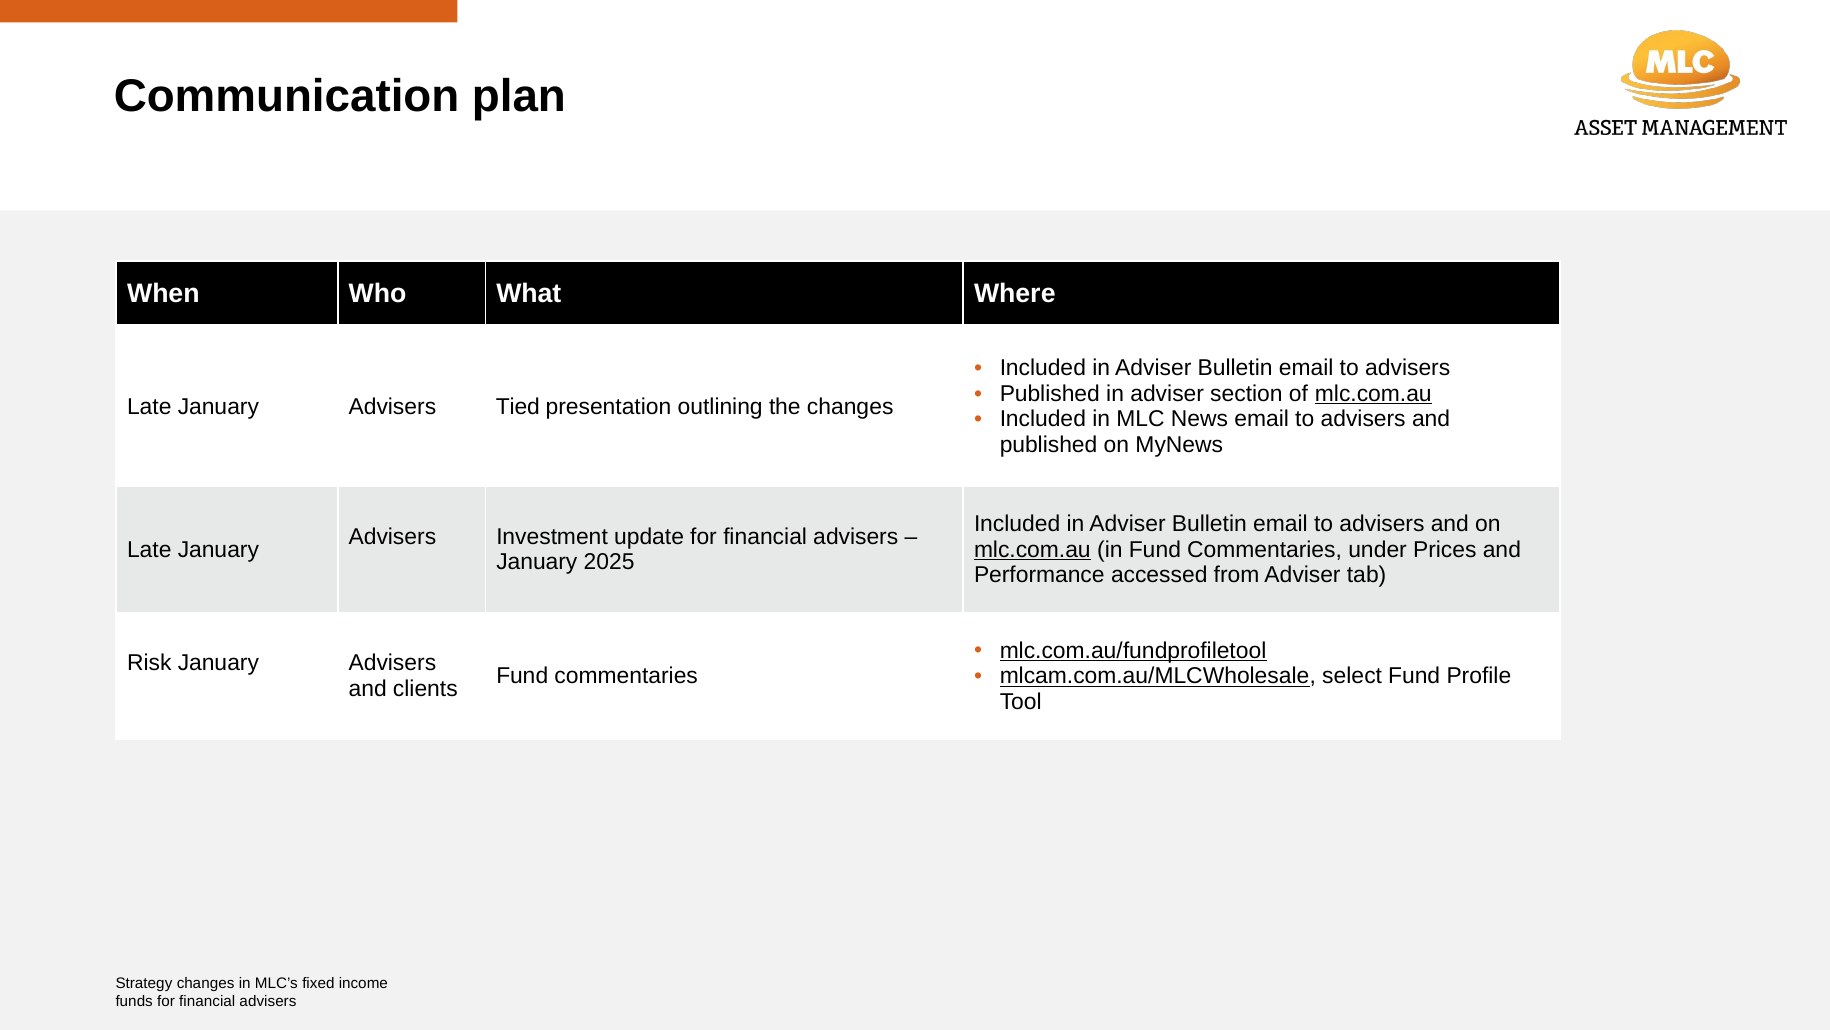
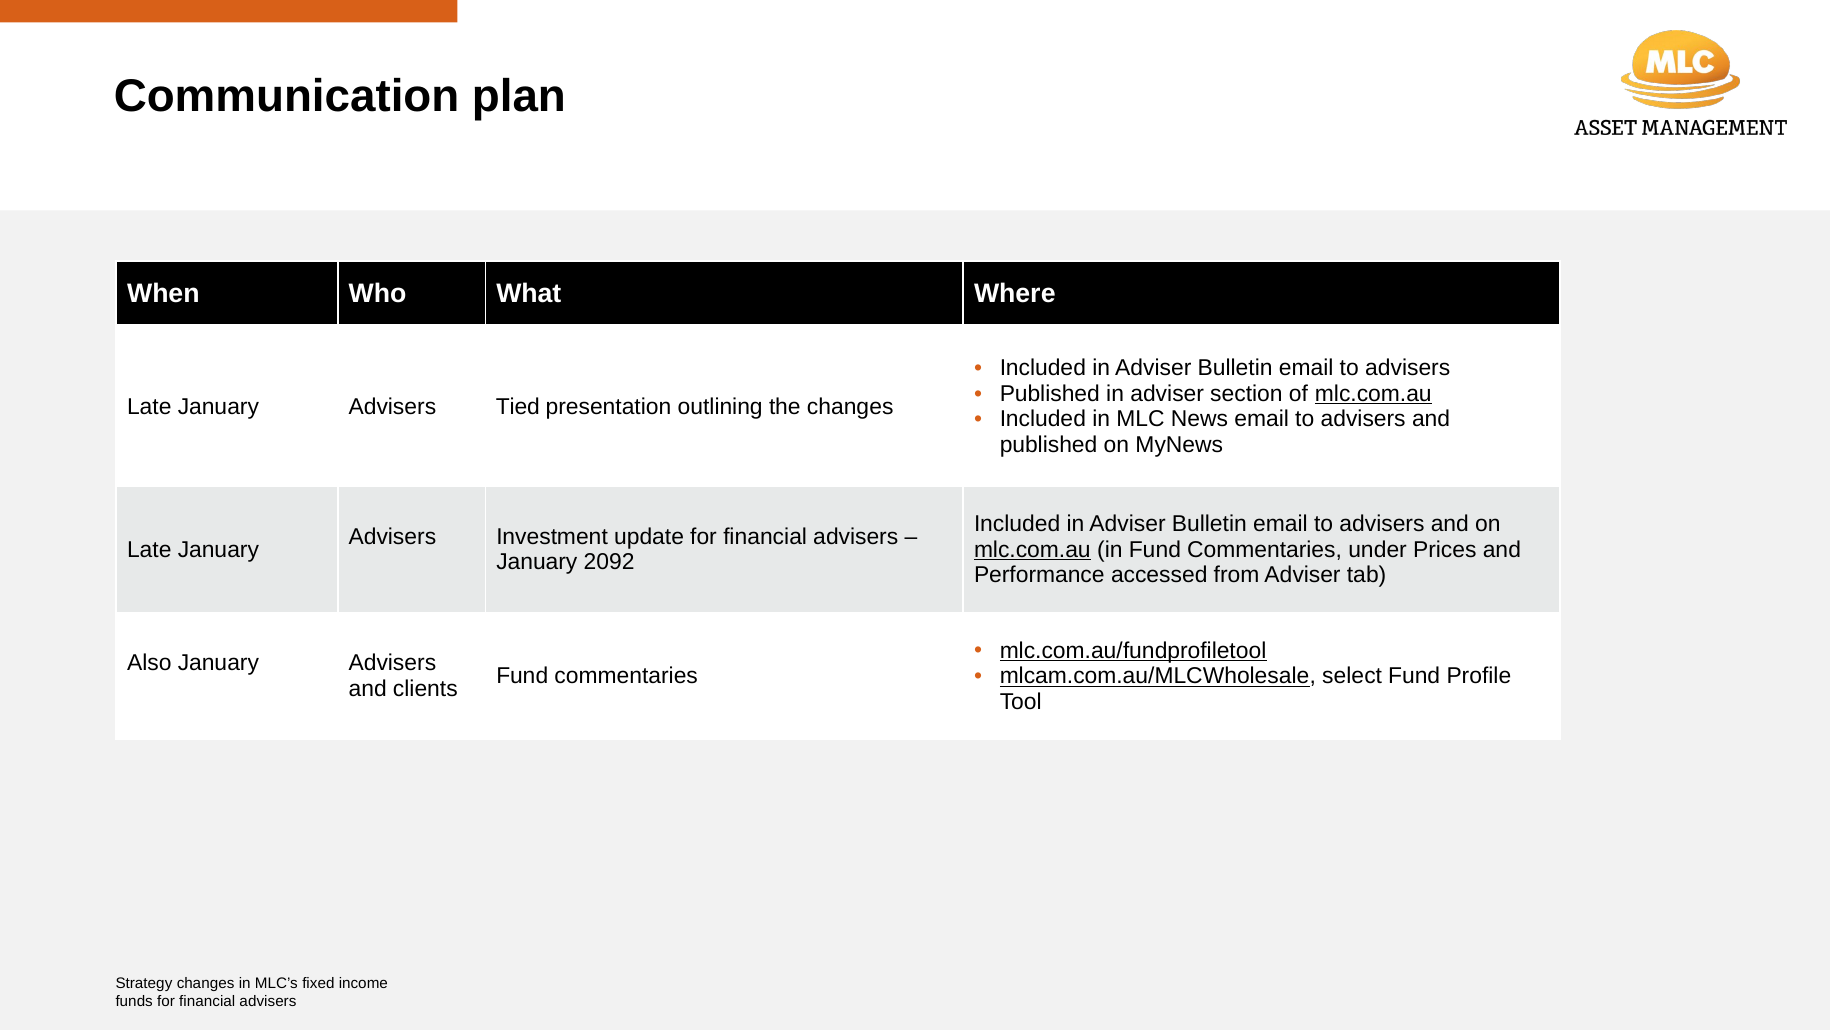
2025: 2025 -> 2092 (609, 562)
Risk: Risk -> Also (149, 663)
